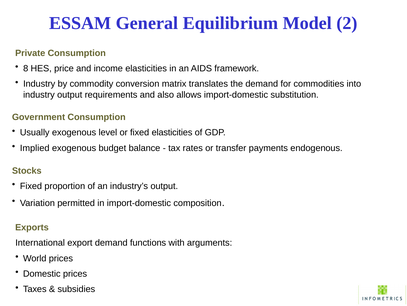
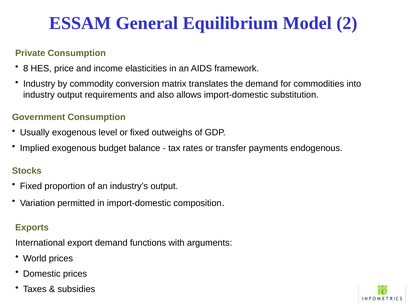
fixed elasticities: elasticities -> outweighs (172, 132)
